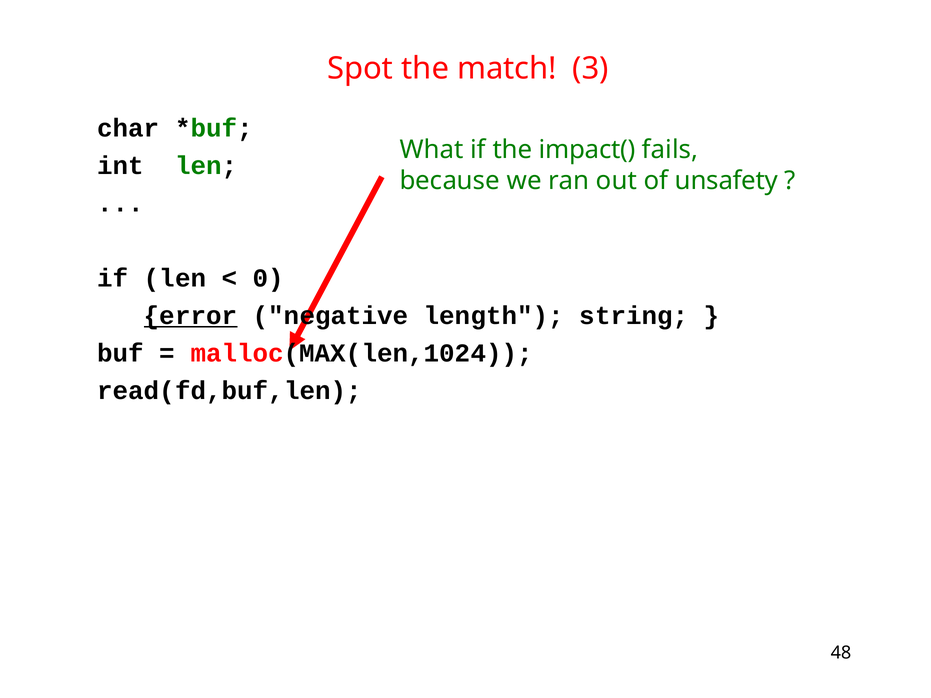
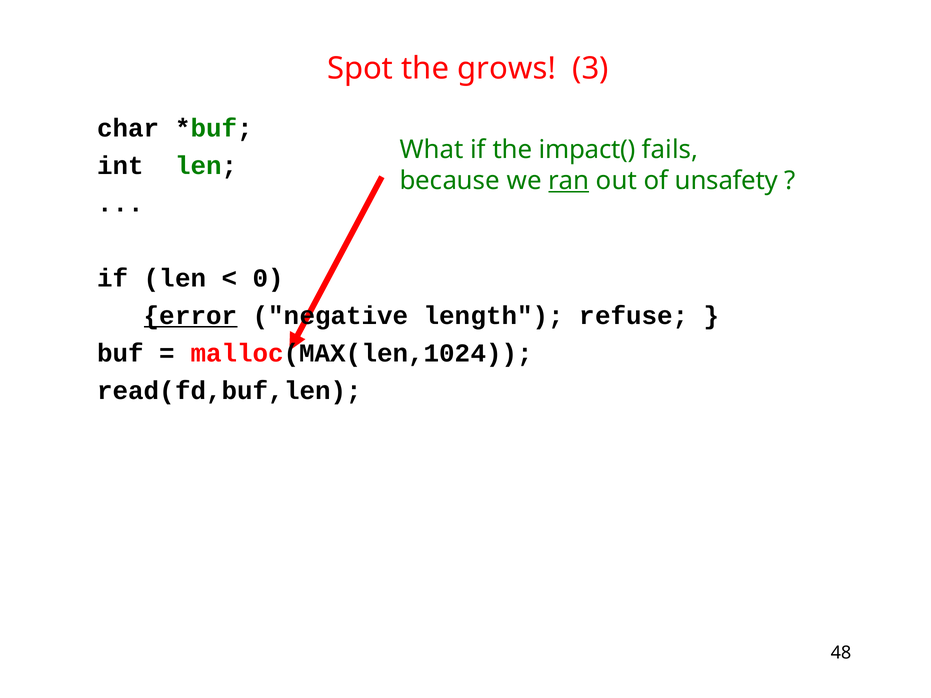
match: match -> grows (507, 68)
ran underline: none -> present (569, 181)
string: string -> refuse (634, 316)
